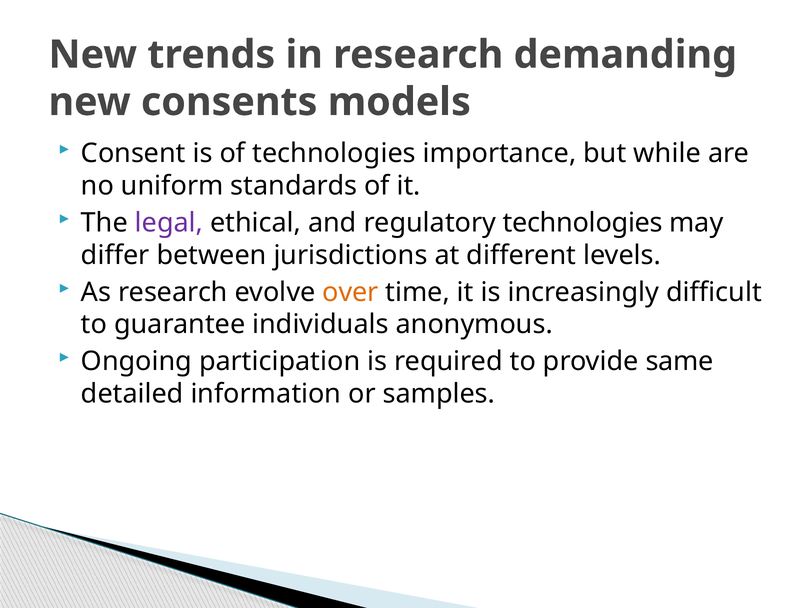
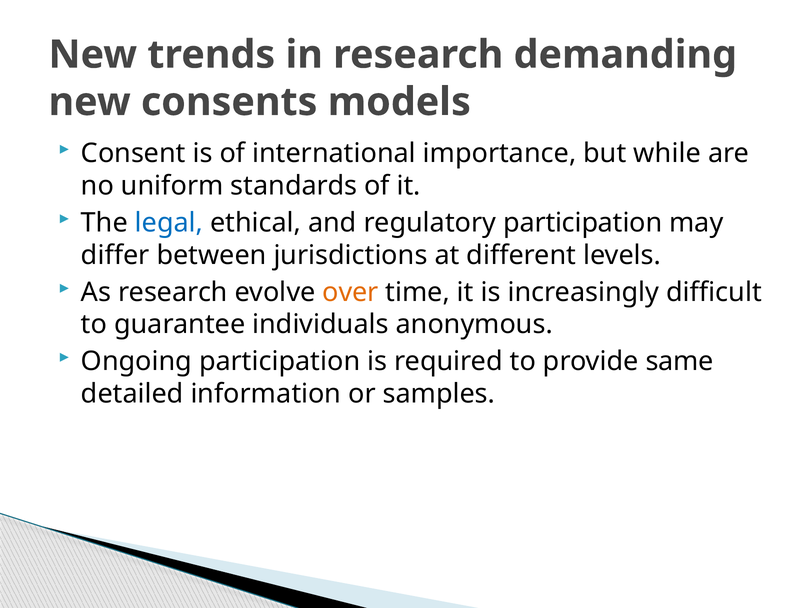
of technologies: technologies -> international (334, 153)
legal colour: purple -> blue (169, 223)
regulatory technologies: technologies -> participation (583, 223)
